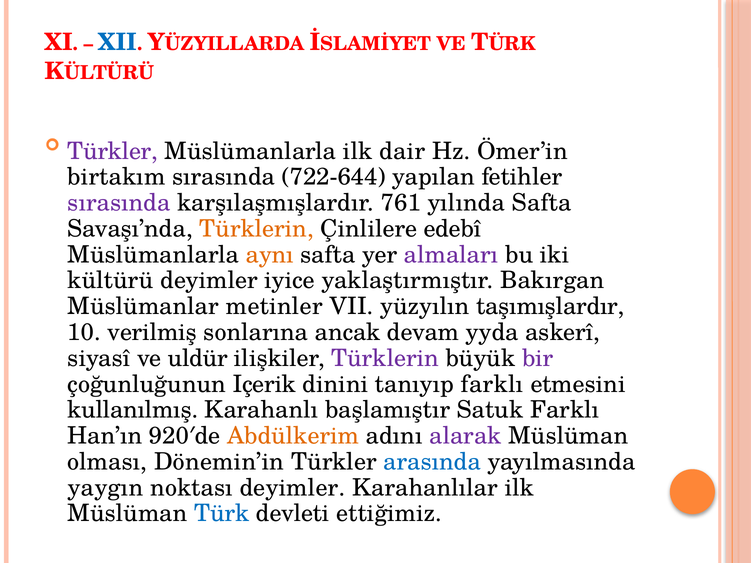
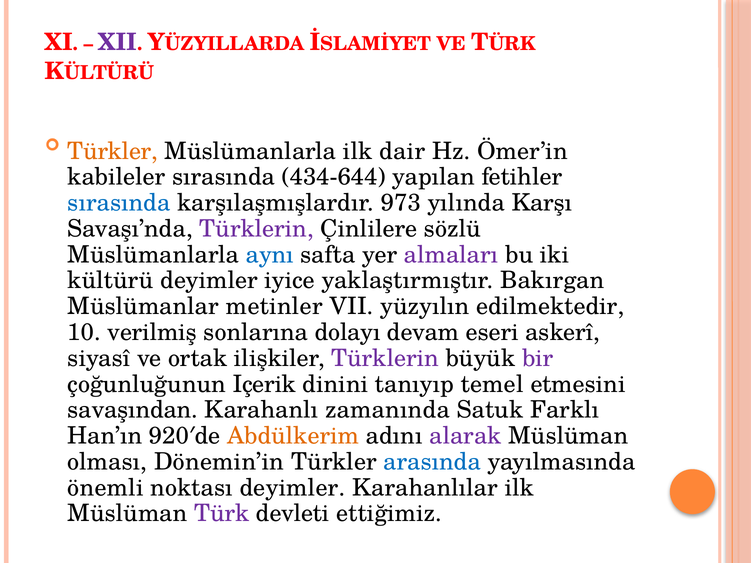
XII colour: blue -> purple (118, 42)
Türkler colour: purple -> orange (113, 151)
birtakım: birtakım -> kabileler (116, 177)
722-644: 722-644 -> 434-644 (334, 177)
sırasında colour: purple -> blue (119, 203)
761: 761 -> 973 (401, 203)
yılında Safta: Safta -> Karşı (542, 203)
Türklerin colour: orange -> purple (257, 229)
edebî: edebî -> sözlü (452, 229)
aynı colour: orange -> blue (270, 255)
taşımışlardır: taşımışlardır -> edilmektedir (550, 307)
ancak: ancak -> dolayı (348, 332)
yyda: yyda -> eseri (492, 332)
uldür: uldür -> ortak (198, 358)
tanıyıp farklı: farklı -> temel (492, 384)
kullanılmış: kullanılmış -> savaşından (133, 410)
başlamıştır: başlamıştır -> zamanında (388, 410)
yaygın: yaygın -> önemli (106, 488)
Türk colour: blue -> purple (222, 514)
